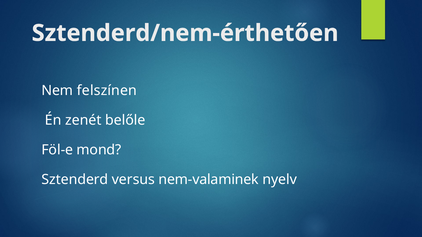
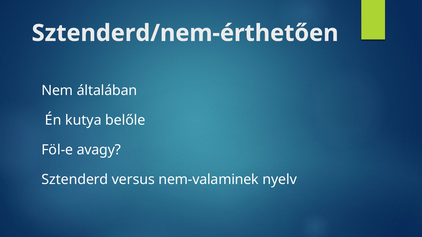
felszínen: felszínen -> általában (107, 91)
zenét: zenét -> kutya (83, 120)
mond: mond -> avagy (99, 150)
